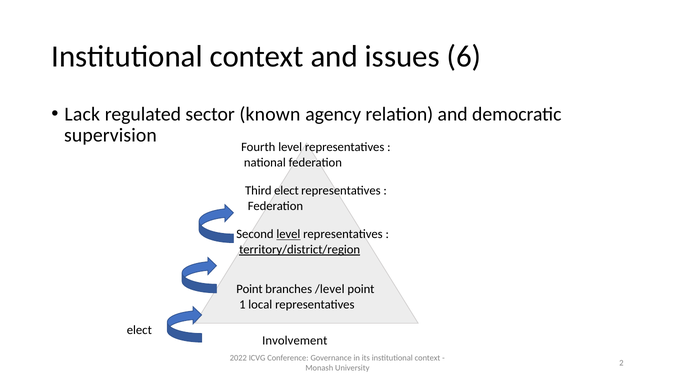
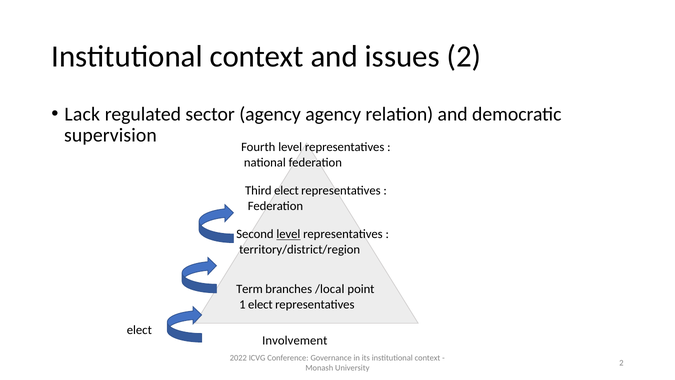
issues 6: 6 -> 2 (464, 57)
sector known: known -> agency (270, 114)
territory/district/region underline: present -> none (300, 249)
Point: Point -> Term (249, 289)
/level: /level -> /local (330, 289)
1 local: local -> elect (260, 304)
